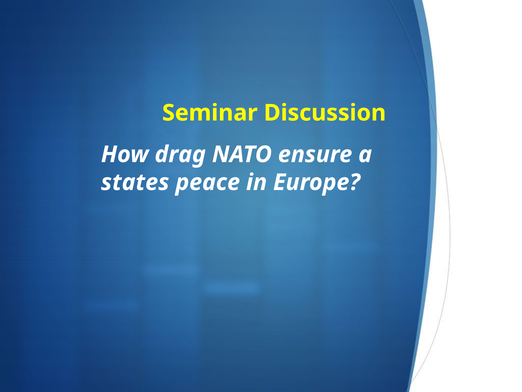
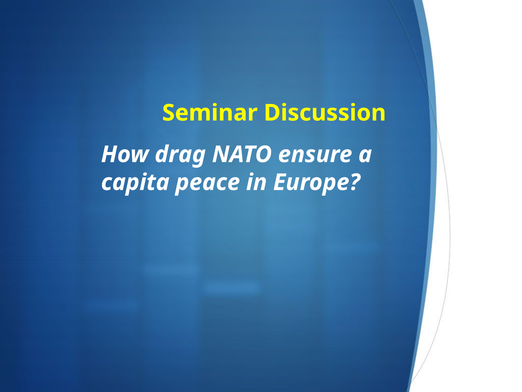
states: states -> capita (135, 182)
